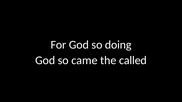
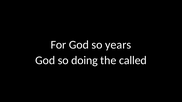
doing: doing -> years (118, 45)
came: came -> doing (85, 61)
